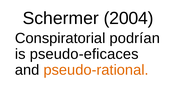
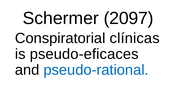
2004: 2004 -> 2097 (129, 18)
podrían: podrían -> clínicas (135, 38)
pseudo-rational colour: orange -> blue (96, 70)
